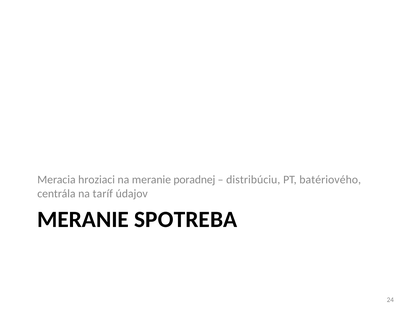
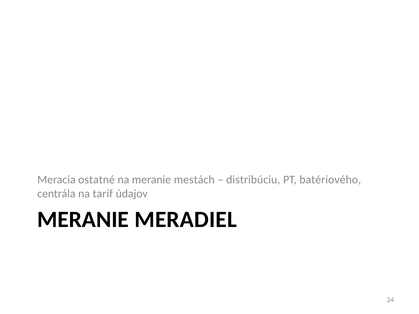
hroziaci: hroziaci -> ostatné (97, 180)
poradnej: poradnej -> mestách (194, 180)
SPOTREBA: SPOTREBA -> MERADIEL (186, 220)
